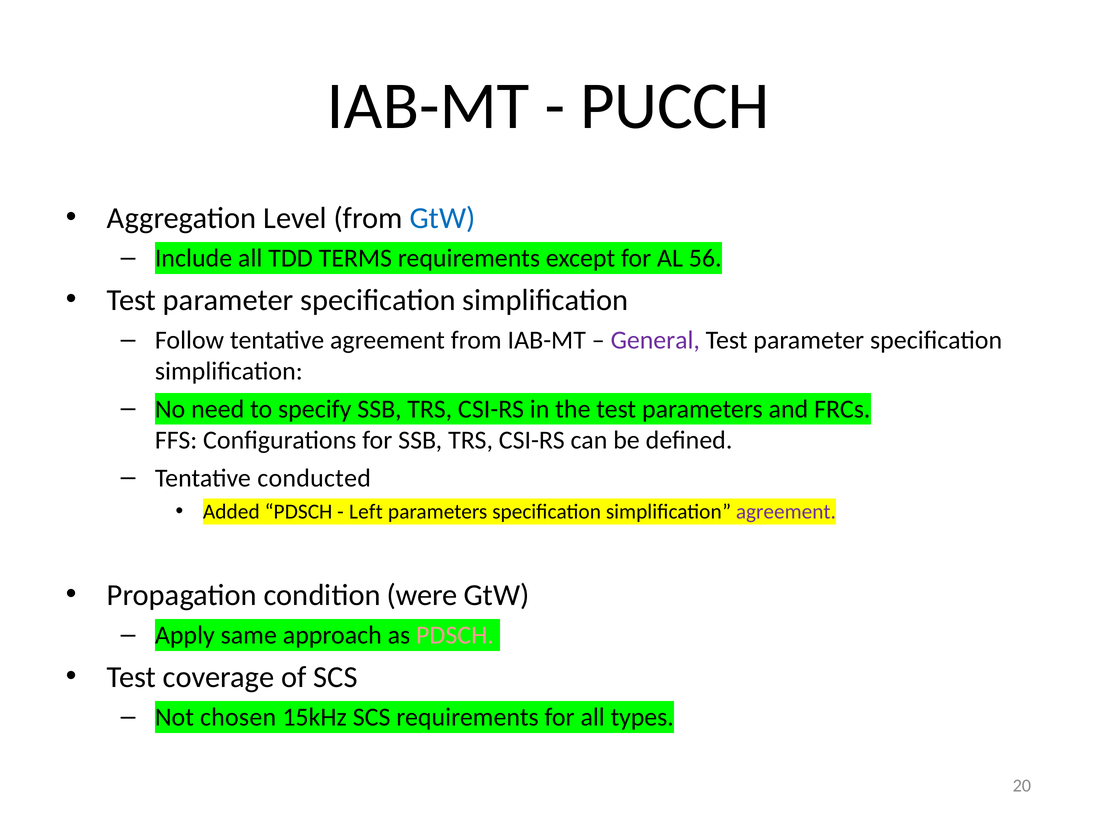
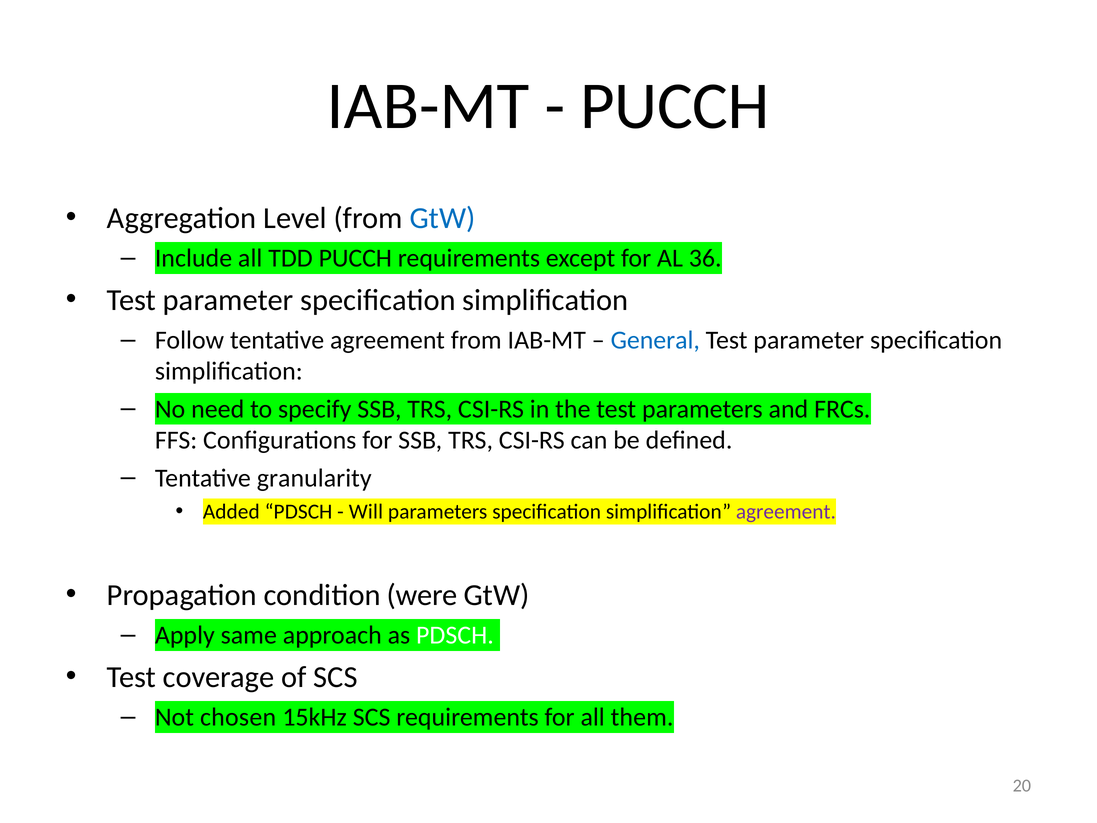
TDD TERMS: TERMS -> PUCCH (355, 258)
56: 56 -> 36 (705, 258)
General colour: purple -> blue (655, 340)
conducted: conducted -> granularity (314, 478)
Left: Left -> Will (366, 511)
PDSCH colour: pink -> white (455, 635)
types: types -> them (642, 717)
